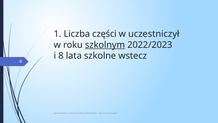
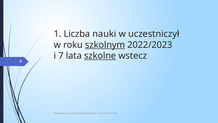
części: części -> nauki (104, 34)
8: 8 -> 7 (61, 56)
szkolne underline: none -> present (100, 56)
